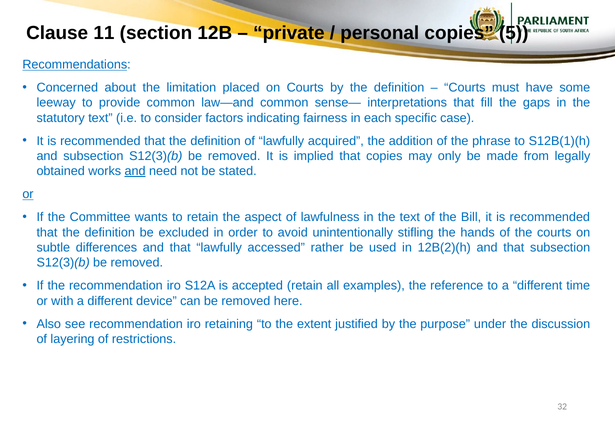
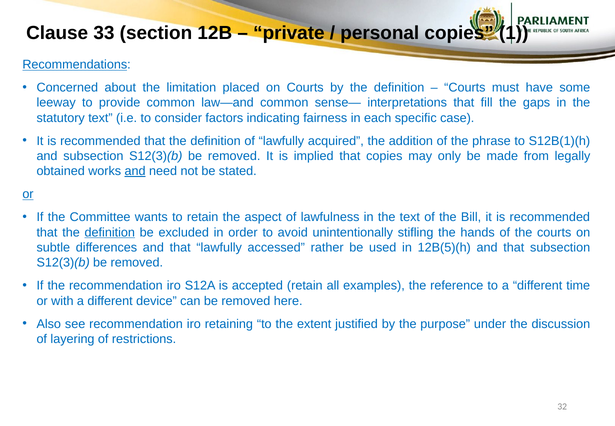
11: 11 -> 33 (104, 33)
5: 5 -> 1 (514, 33)
definition underline: none -> present (110, 232)
12B(2)(h: 12B(2)(h -> 12B(5)(h (444, 247)
